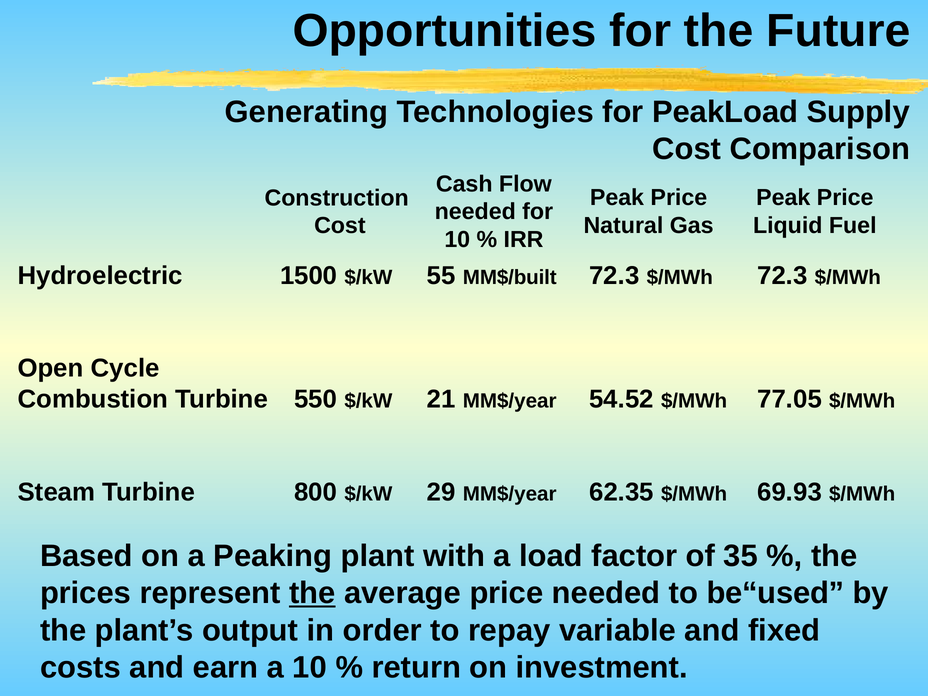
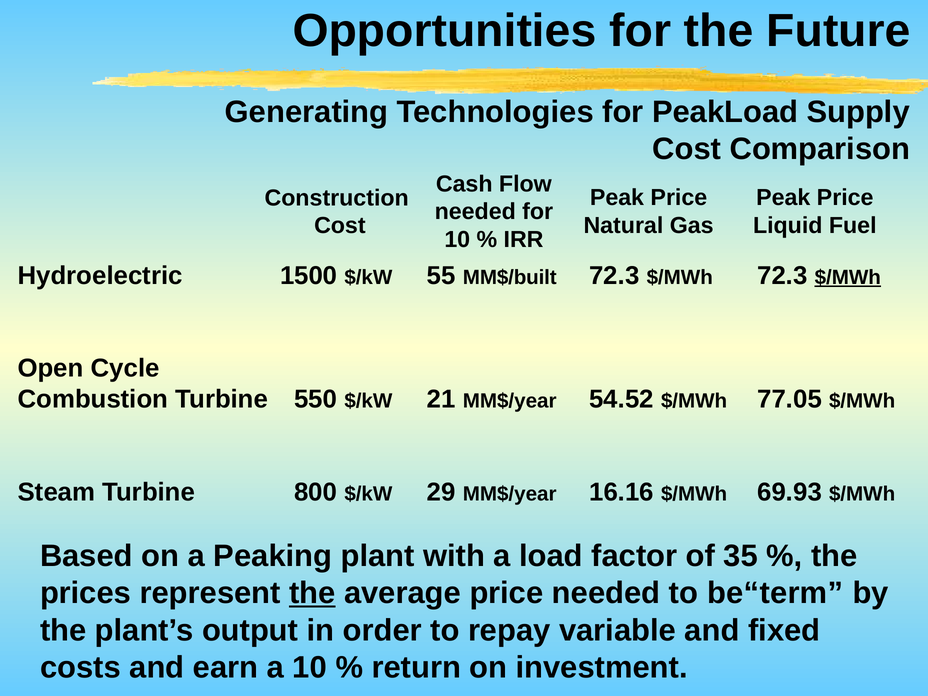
$/MWh underline: none -> present (848, 277)
62.35: 62.35 -> 16.16 (622, 492)
be“used: be“used -> be“term (775, 593)
